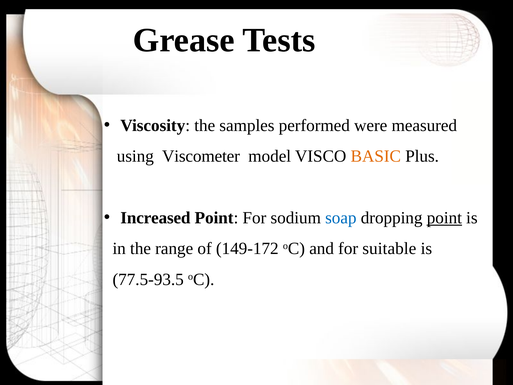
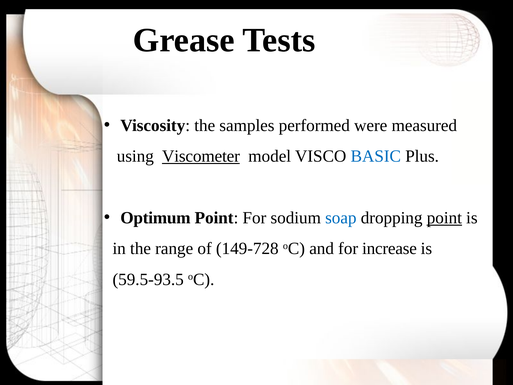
Viscometer underline: none -> present (201, 156)
BASIC colour: orange -> blue (376, 156)
Increased: Increased -> Optimum (155, 218)
149-172: 149-172 -> 149-728 (247, 248)
suitable: suitable -> increase (389, 248)
77.5-93.5: 77.5-93.5 -> 59.5-93.5 (148, 279)
